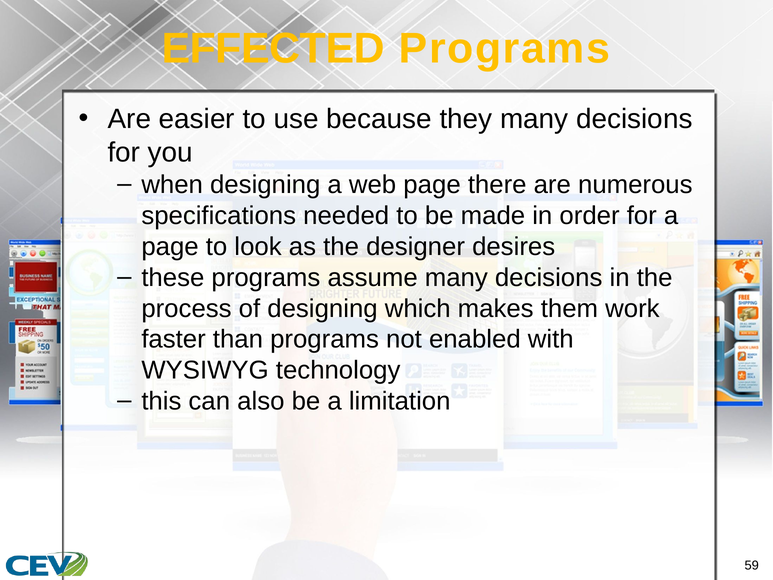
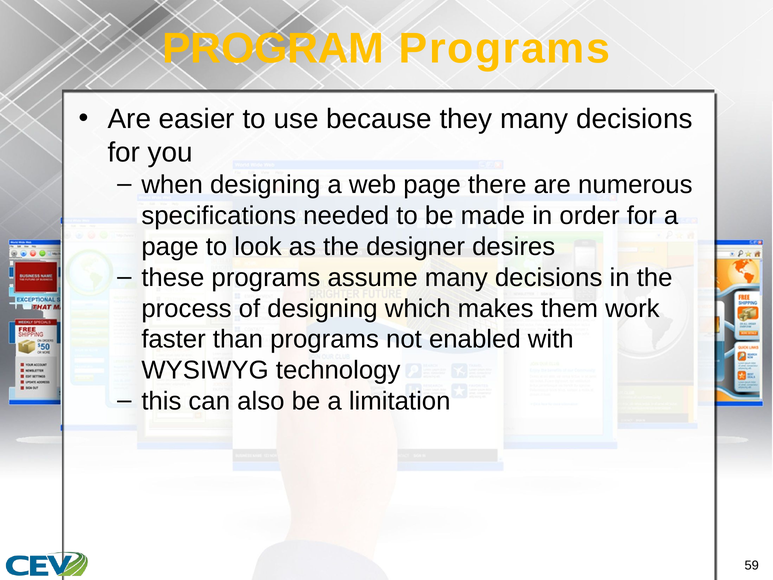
EFFECTED: EFFECTED -> PROGRAM (273, 49)
